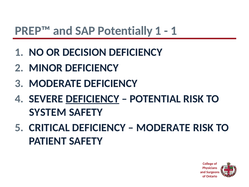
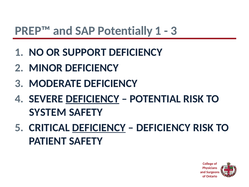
1: 1 -> 3 (174, 31)
DECISION: DECISION -> SUPPORT (84, 52)
DEFICIENCY underline: none -> present (99, 128)
MODERATE: MODERATE -> DEFICIENCY (163, 128)
